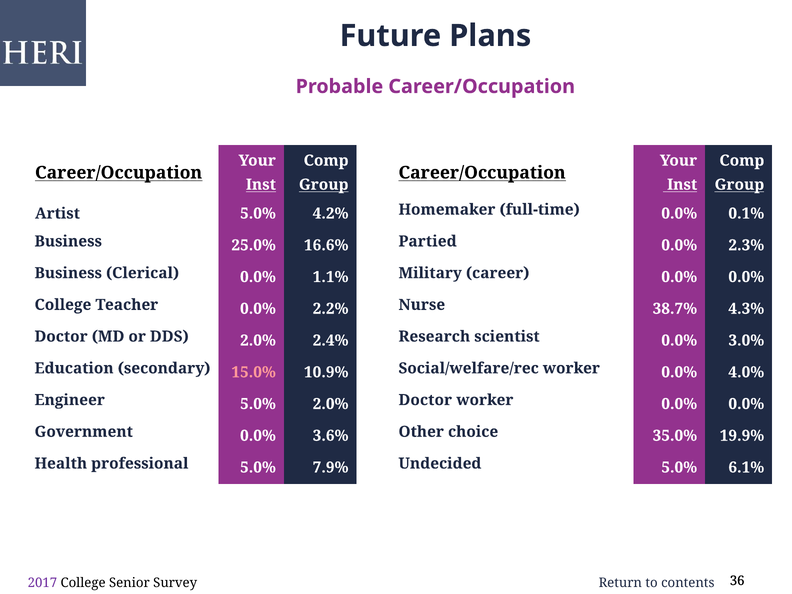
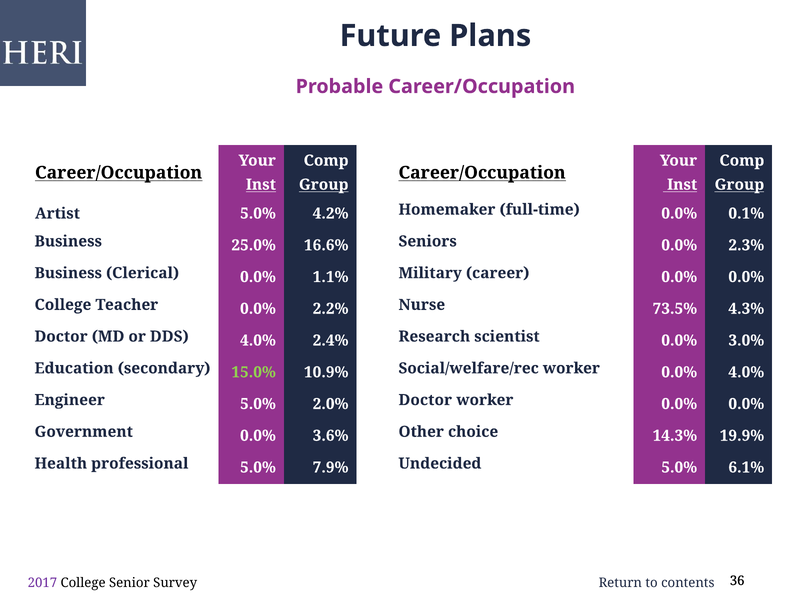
Partied: Partied -> Seniors (428, 241)
38.7%: 38.7% -> 73.5% (675, 309)
DDS 2.0%: 2.0% -> 4.0% (258, 340)
15.0% colour: pink -> light green (254, 372)
35.0%: 35.0% -> 14.3% (675, 436)
